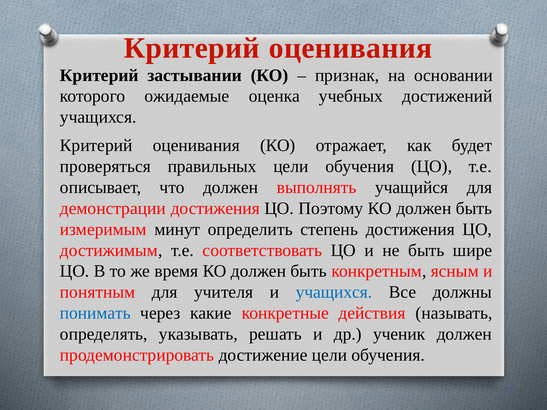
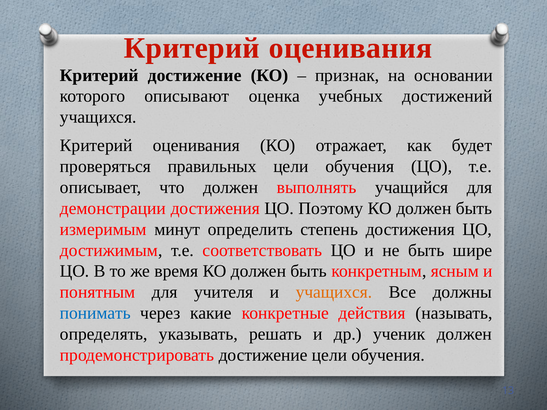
Критерий застывании: застывании -> достижение (195, 75)
ожидаемые: ожидаемые -> описывают (187, 96)
учащихся colour: blue -> orange (334, 292)
